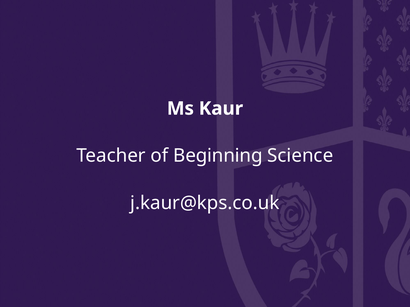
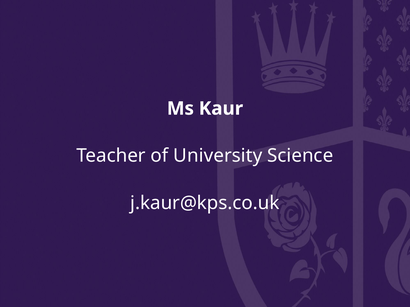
Beginning: Beginning -> University (218, 156)
